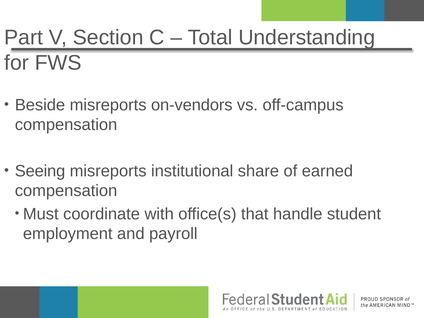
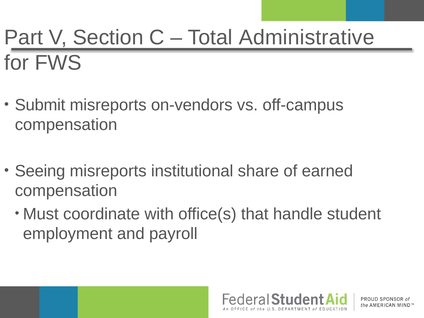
Understanding: Understanding -> Administrative (307, 37)
Beside: Beside -> Submit (40, 105)
